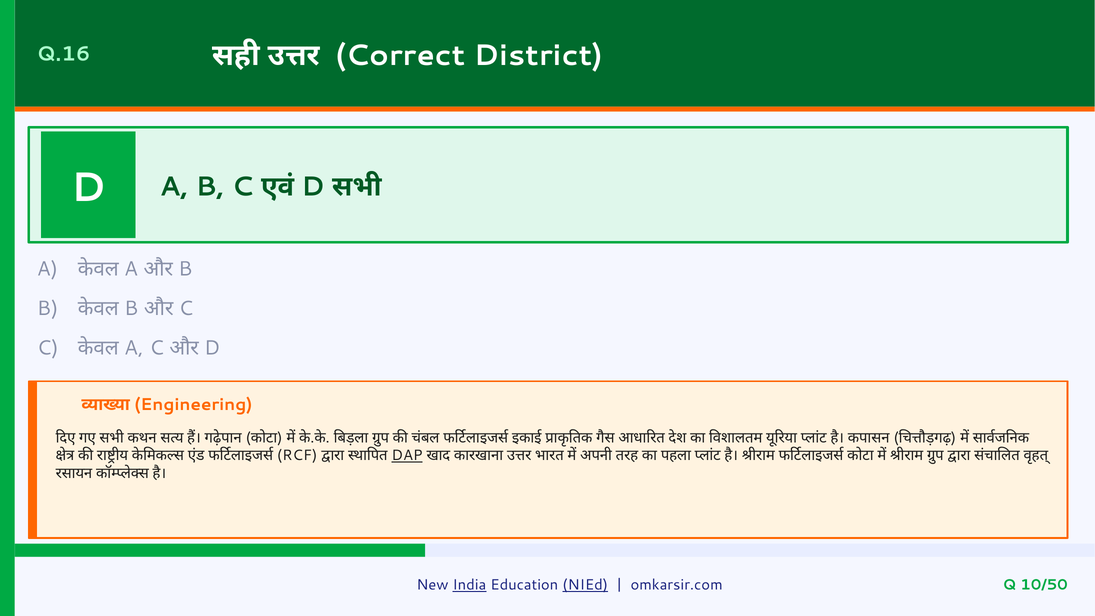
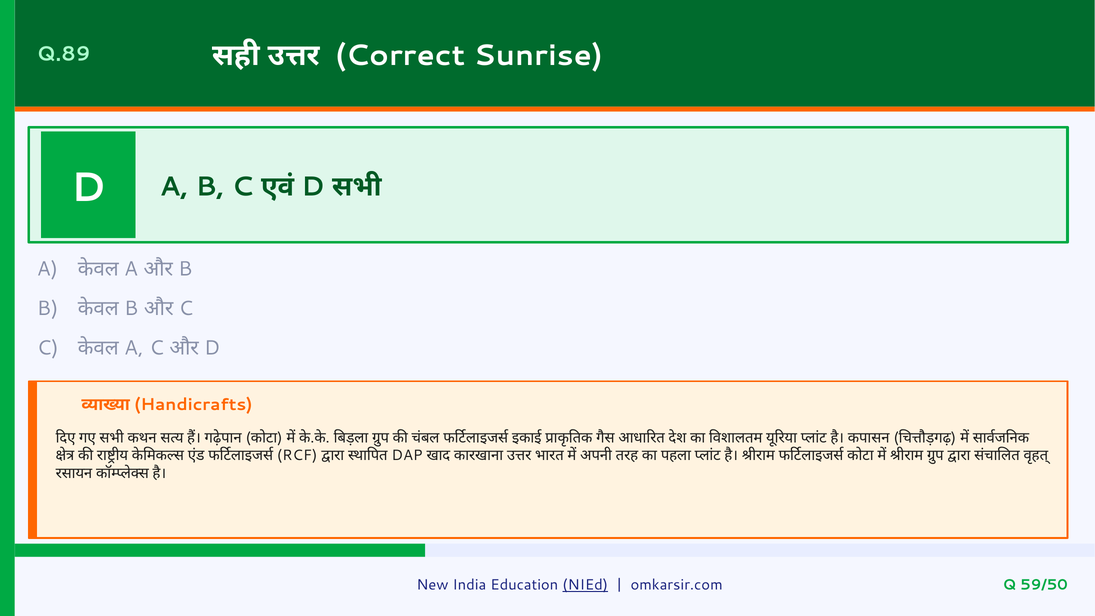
Q.16: Q.16 -> Q.89 (64, 54)
District: District -> Sunrise (538, 55)
Engineering: Engineering -> Handicrafts (193, 404)
DAP underline: present -> none (407, 455)
India underline: present -> none (469, 585)
10/50: 10/50 -> 59/50 (1044, 585)
